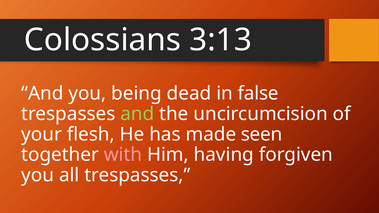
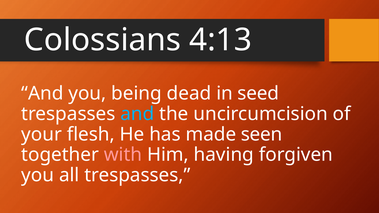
3:13: 3:13 -> 4:13 (221, 40)
false: false -> seed (258, 93)
and colour: light green -> light blue (137, 114)
